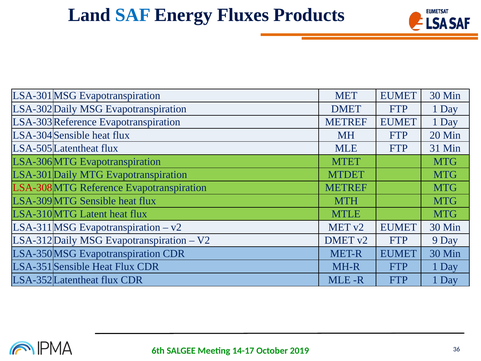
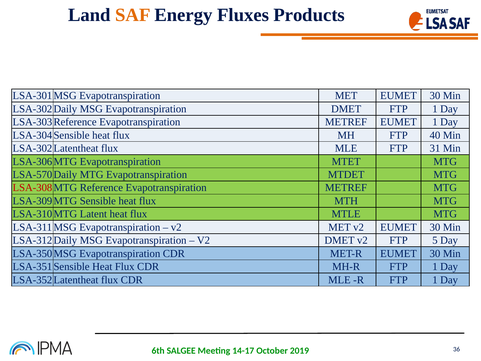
SAF colour: blue -> orange (133, 15)
20: 20 -> 40 (435, 135)
LSA-505: LSA-505 -> LSA-302 (32, 148)
LSA-301: LSA-301 -> LSA-570 (32, 175)
9: 9 -> 5 (435, 240)
